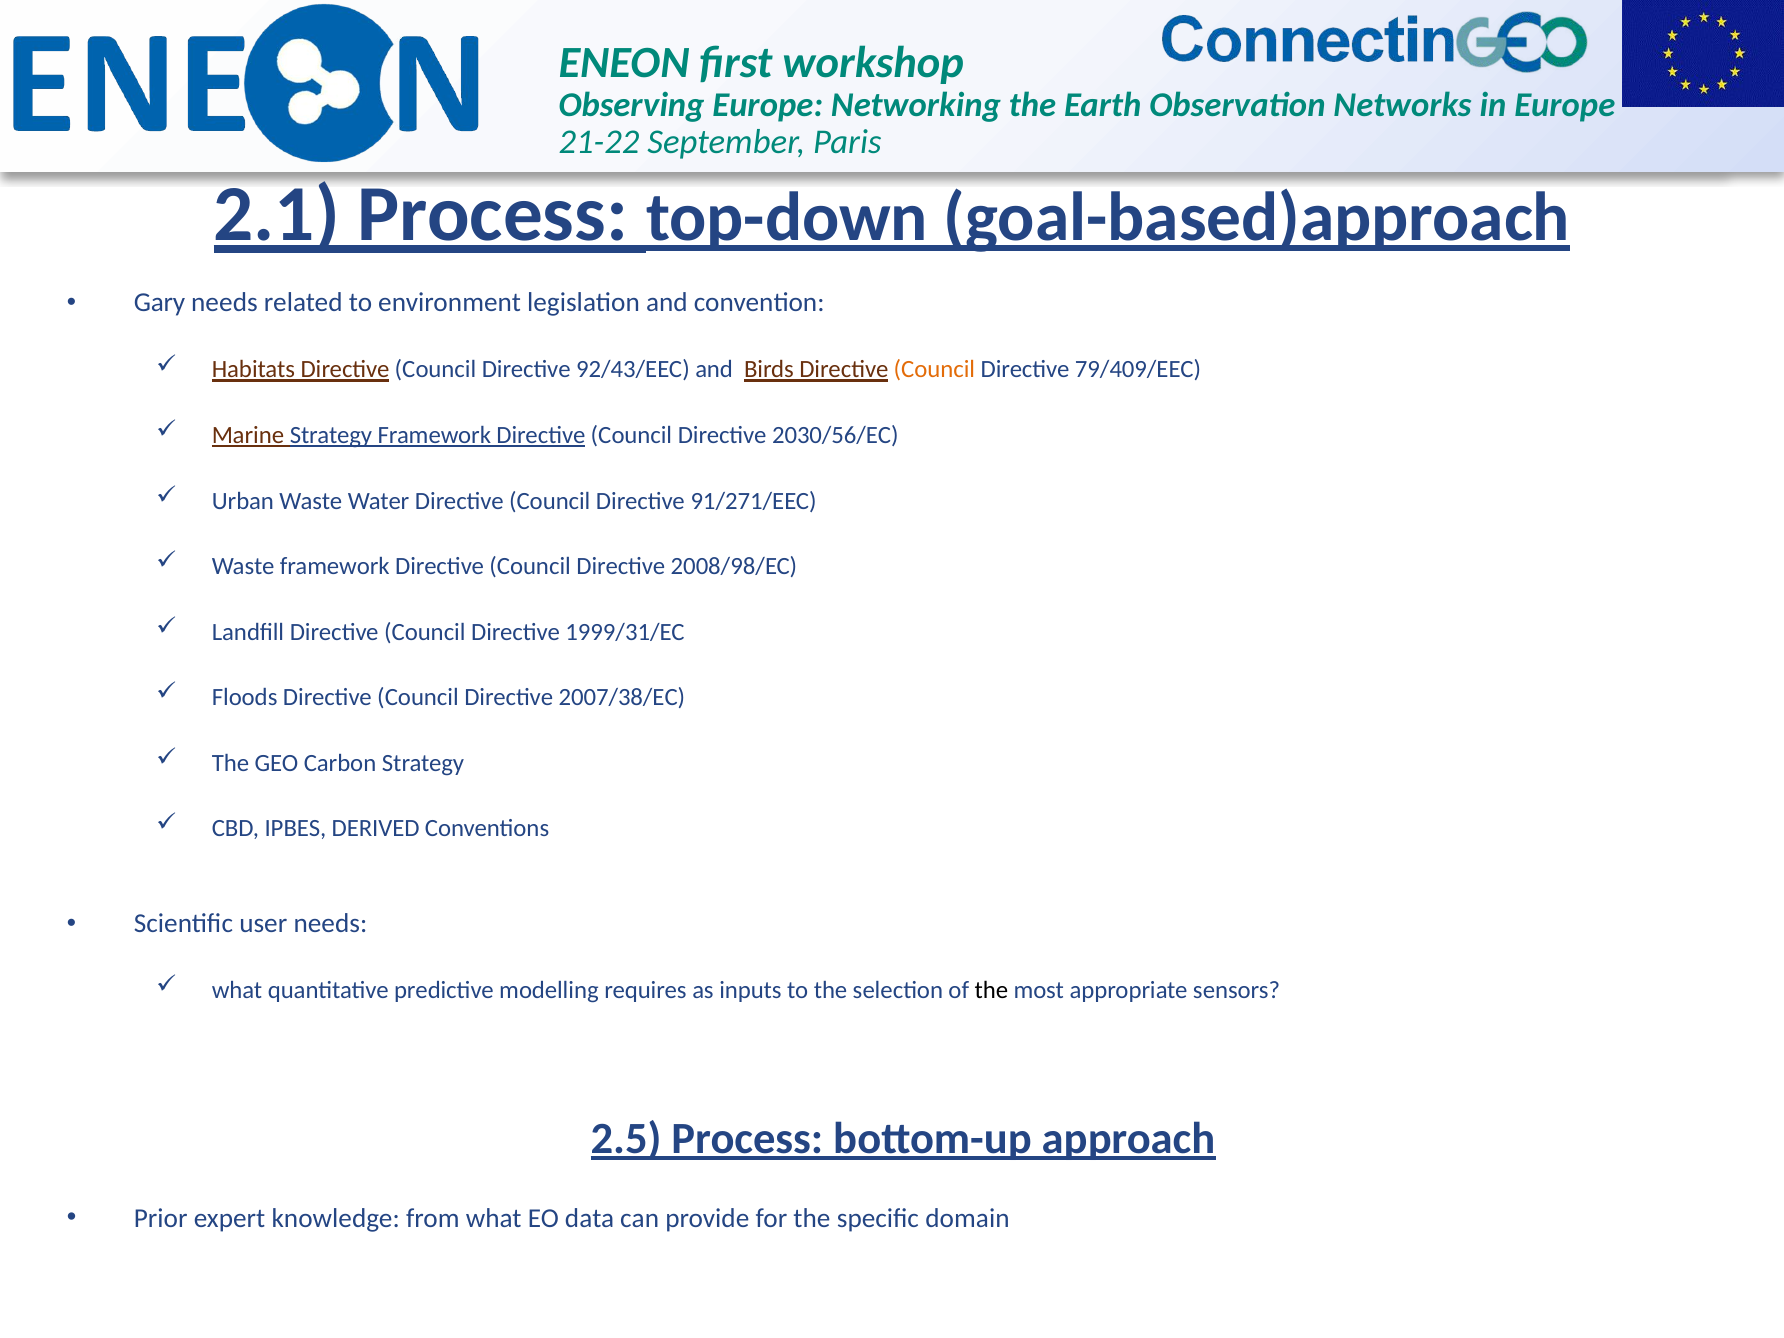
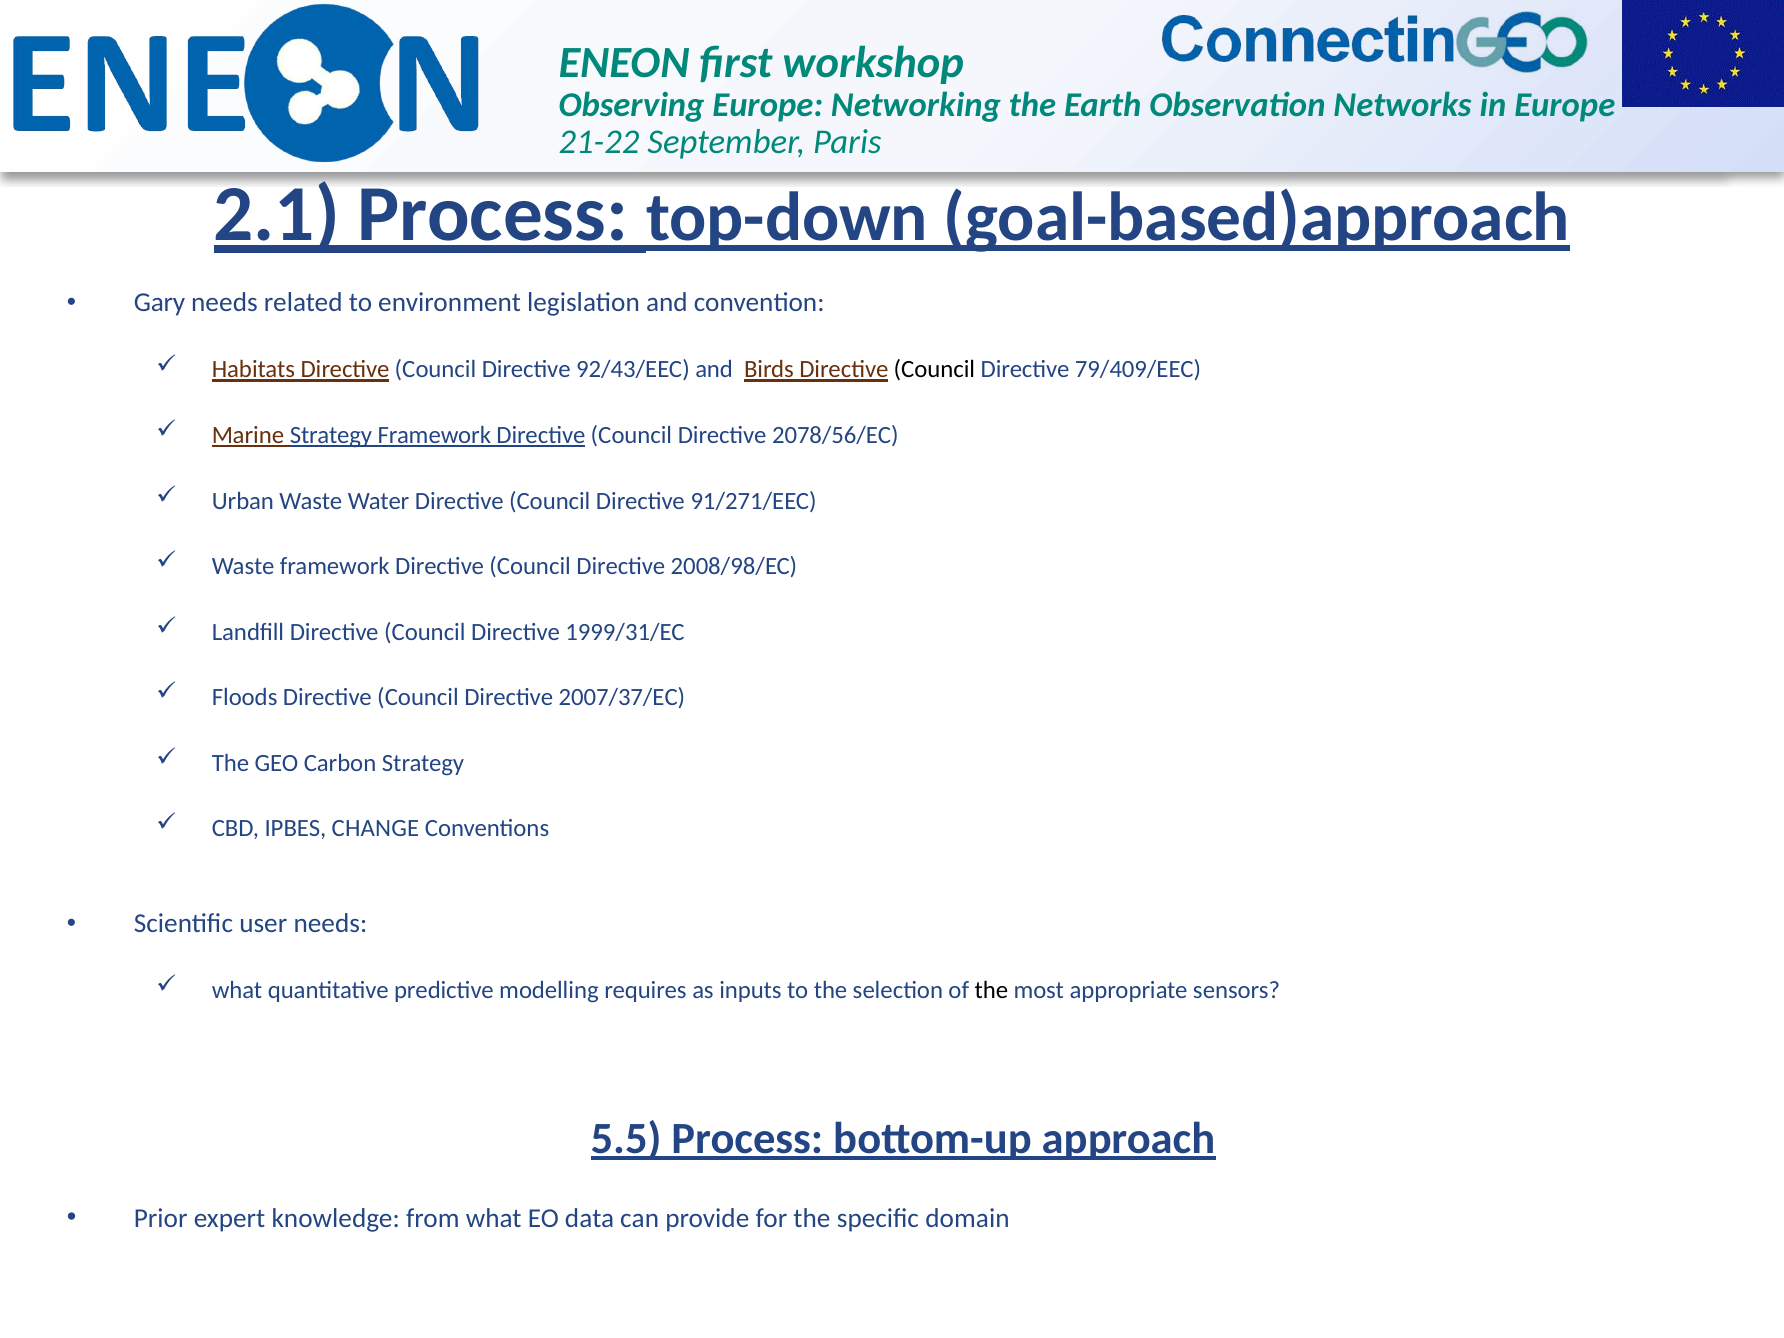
Council colour: orange -> black (934, 370)
2030/56/EC: 2030/56/EC -> 2078/56/EC (835, 435)
2007/38/EC: 2007/38/EC -> 2007/37/EC (622, 697)
DERIVED: DERIVED -> CHANGE (375, 828)
2.5: 2.5 -> 5.5 (626, 1139)
